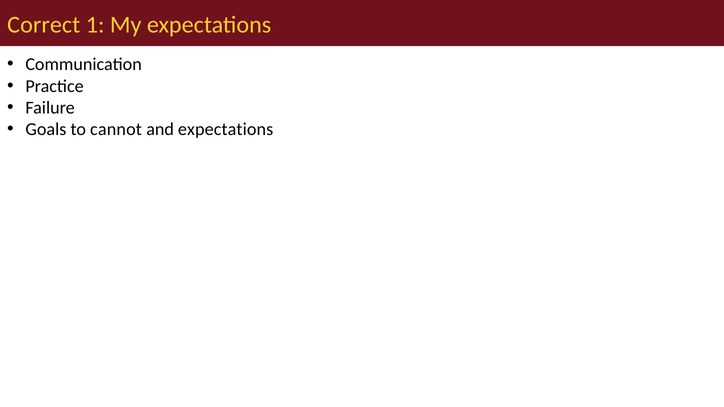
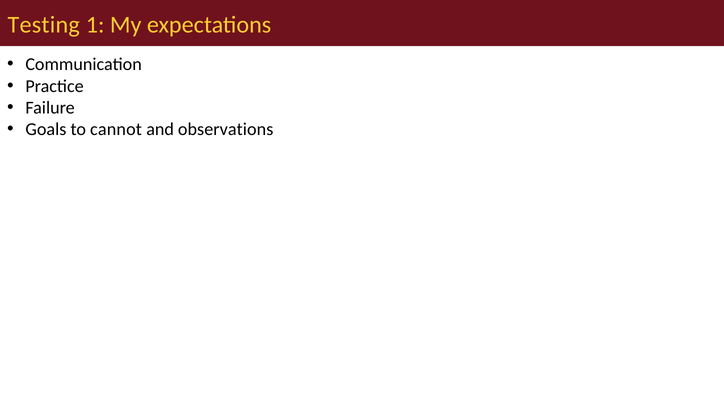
Correct: Correct -> Testing (44, 25)
and expectations: expectations -> observations (226, 130)
